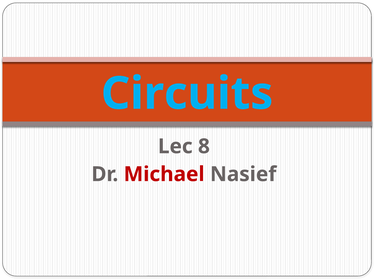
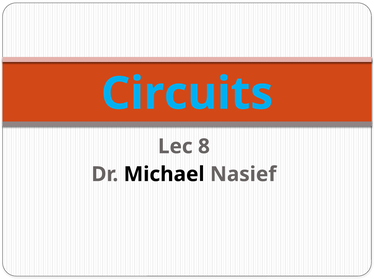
Michael colour: red -> black (164, 175)
